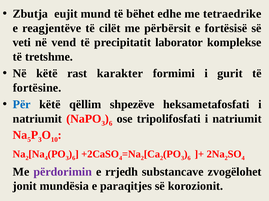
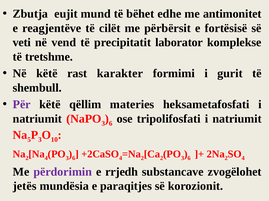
tetraedrike: tetraedrike -> antimonitet (232, 14)
fortësine: fortësine -> shembull (37, 88)
Për colour: blue -> purple (22, 105)
shpezëve: shpezëve -> materies (132, 105)
jonit: jonit -> jetës (25, 187)
